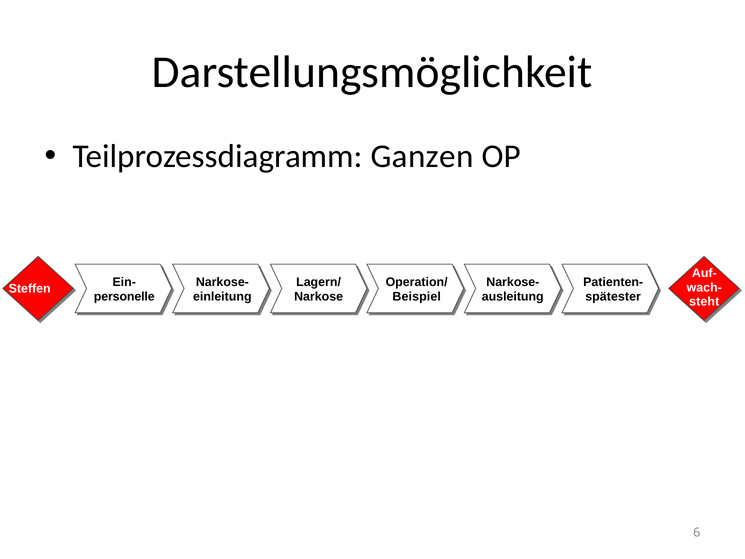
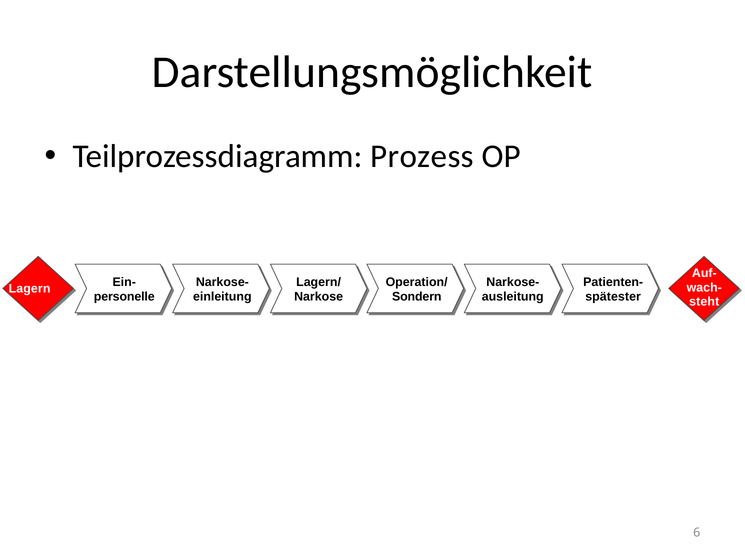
Ganzen: Ganzen -> Prozess (422, 156)
Steffen: Steffen -> Lagern (30, 288)
Beispiel: Beispiel -> Sondern (417, 297)
